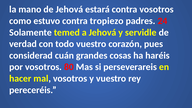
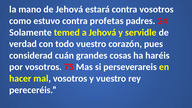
tropiezo: tropiezo -> profetas (107, 21)
80: 80 -> 75 (69, 67)
